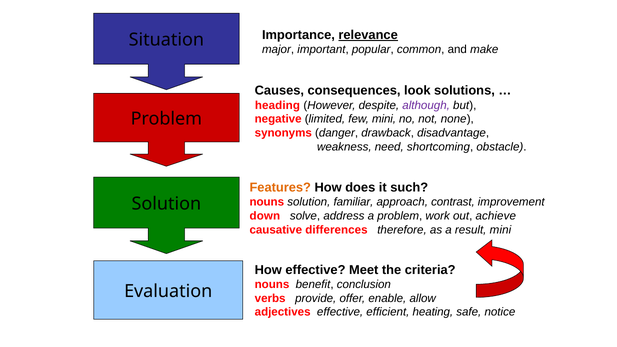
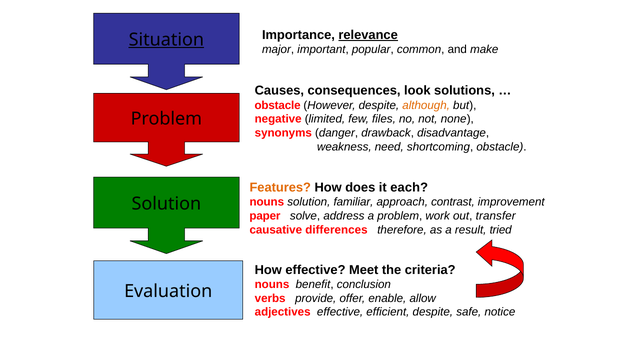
Situation underline: none -> present (166, 40)
heading: heading -> obstacle (278, 105)
although colour: purple -> orange (426, 105)
few mini: mini -> files (384, 119)
such: such -> each (409, 187)
down: down -> paper (265, 216)
achieve: achieve -> transfer (496, 216)
result mini: mini -> tried (501, 230)
efficient heating: heating -> despite (433, 312)
